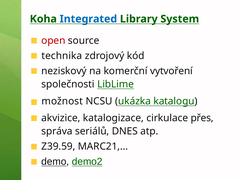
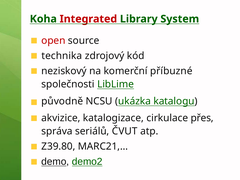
Integrated colour: blue -> red (88, 19)
vytvoření: vytvoření -> příbuzné (171, 71)
možnost: možnost -> původně (62, 101)
DNES: DNES -> ČVUT (125, 131)
Z39.59: Z39.59 -> Z39.80 (58, 146)
